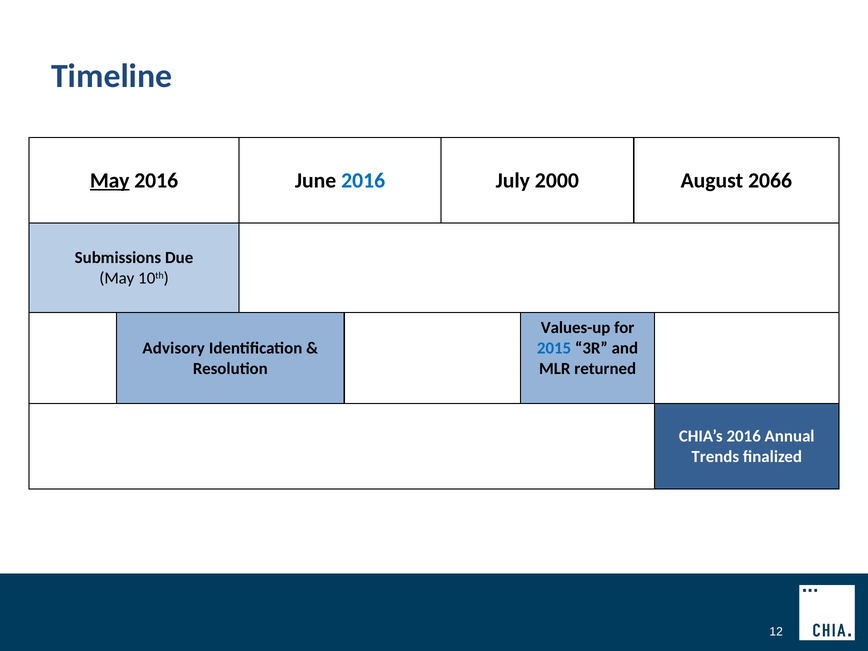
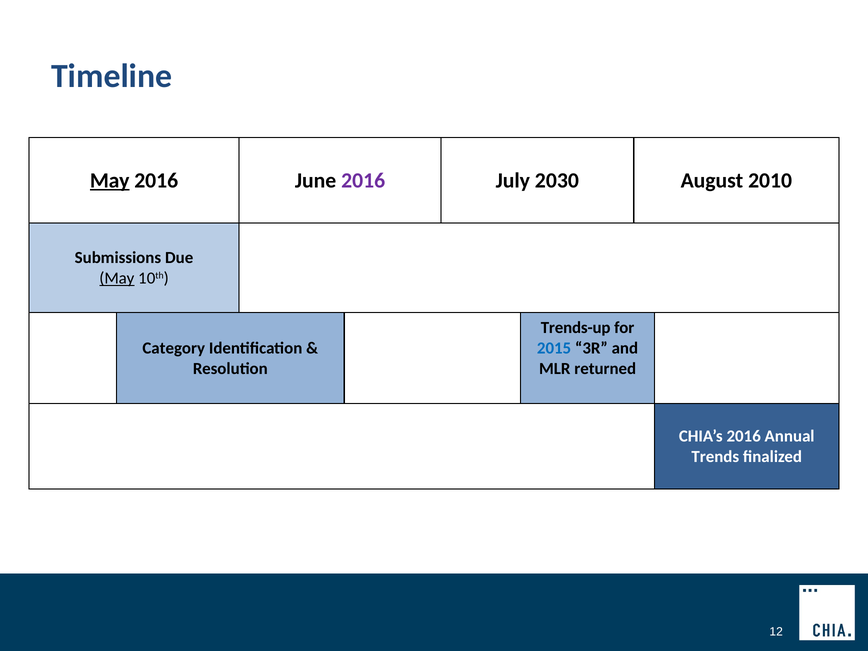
2016 colour: blue -> purple (363, 180)
2000: 2000 -> 2030 (557, 180)
2066: 2066 -> 2010 (770, 180)
May underline: none -> present (117, 278)
Values-up: Values-up -> Trends-up (576, 327)
Advisory: Advisory -> Category (174, 348)
